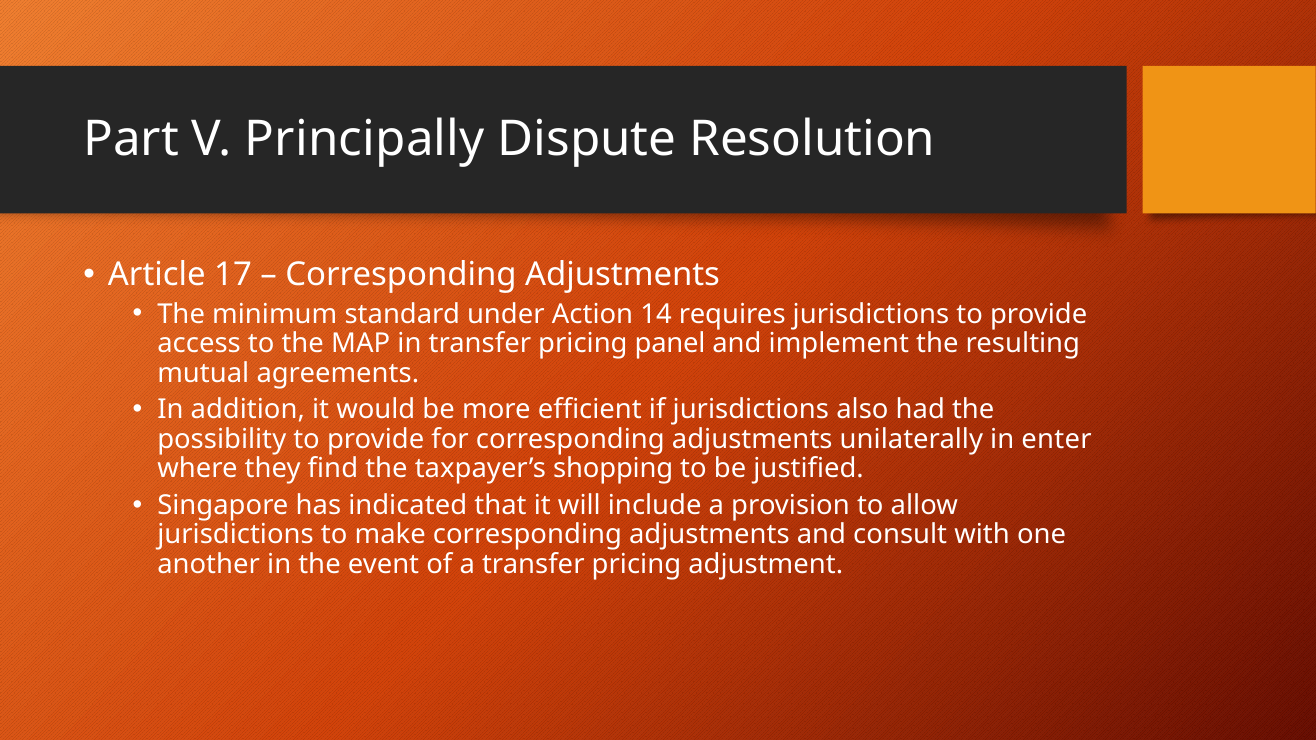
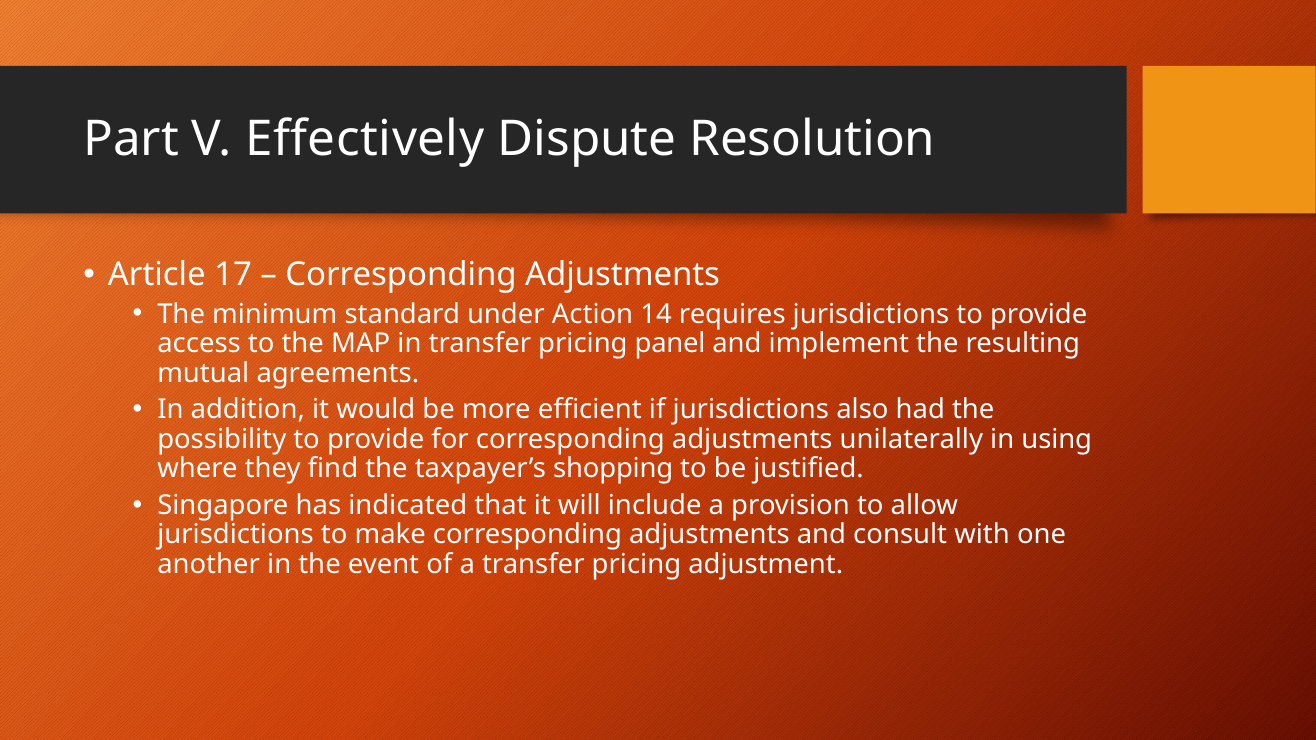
Principally: Principally -> Effectively (365, 139)
enter: enter -> using (1057, 439)
